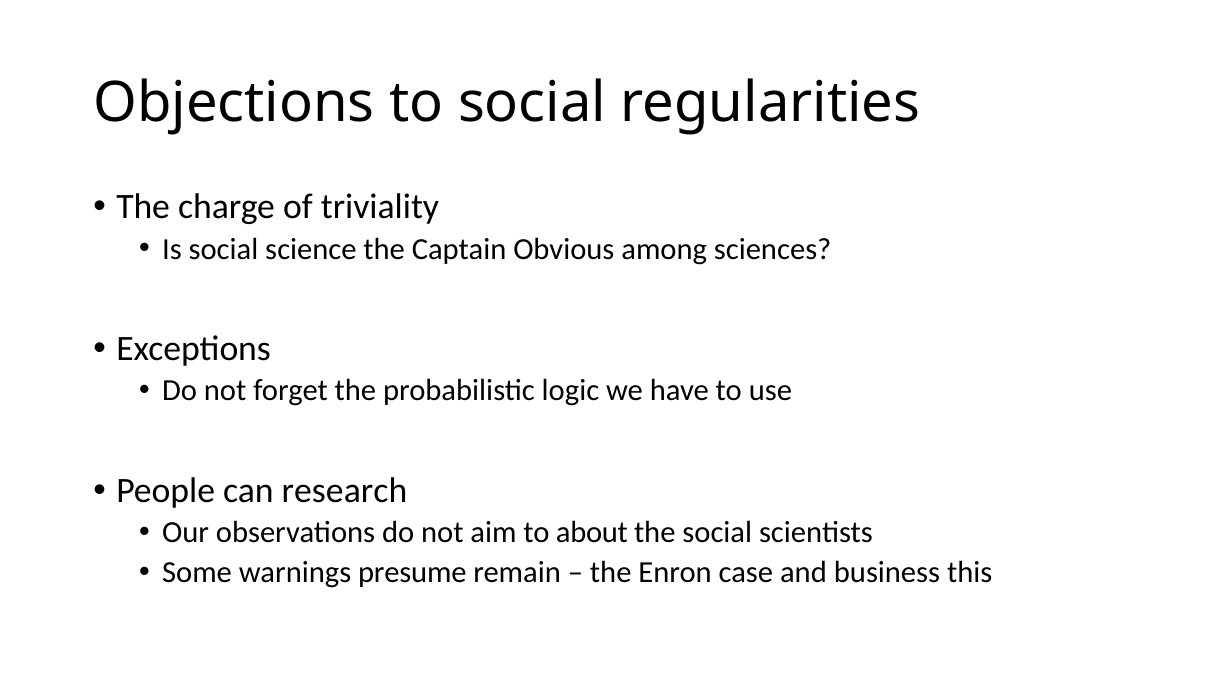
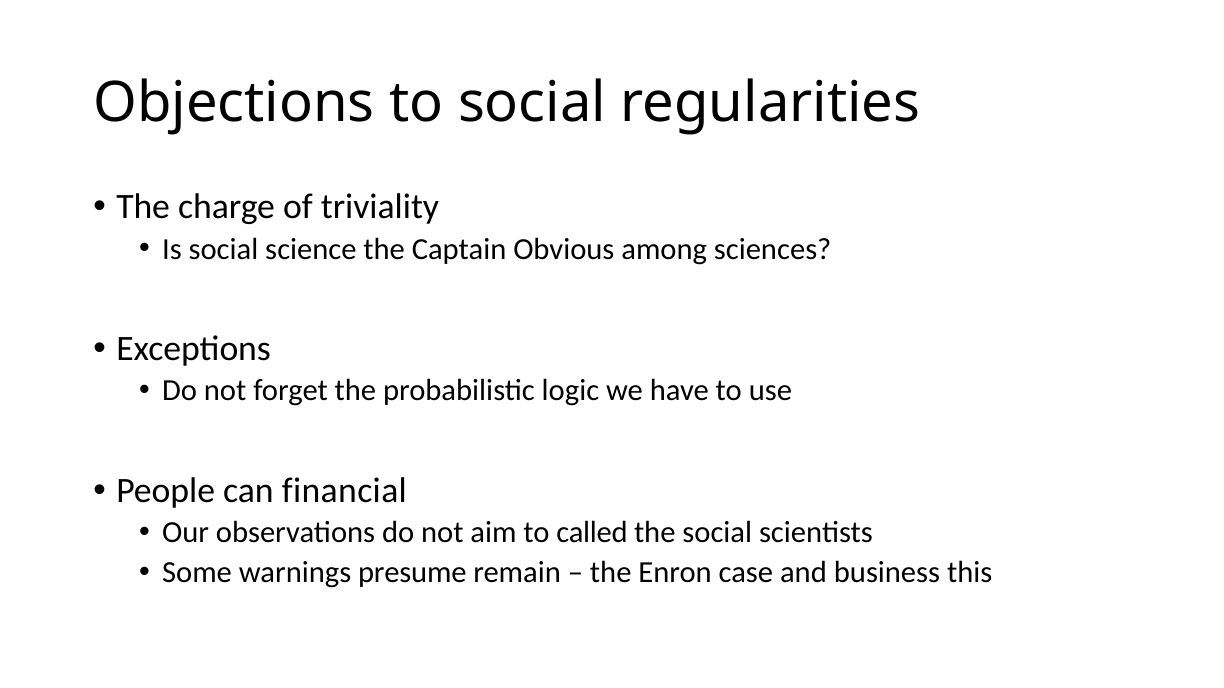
research: research -> financial (344, 491)
about: about -> called (592, 533)
